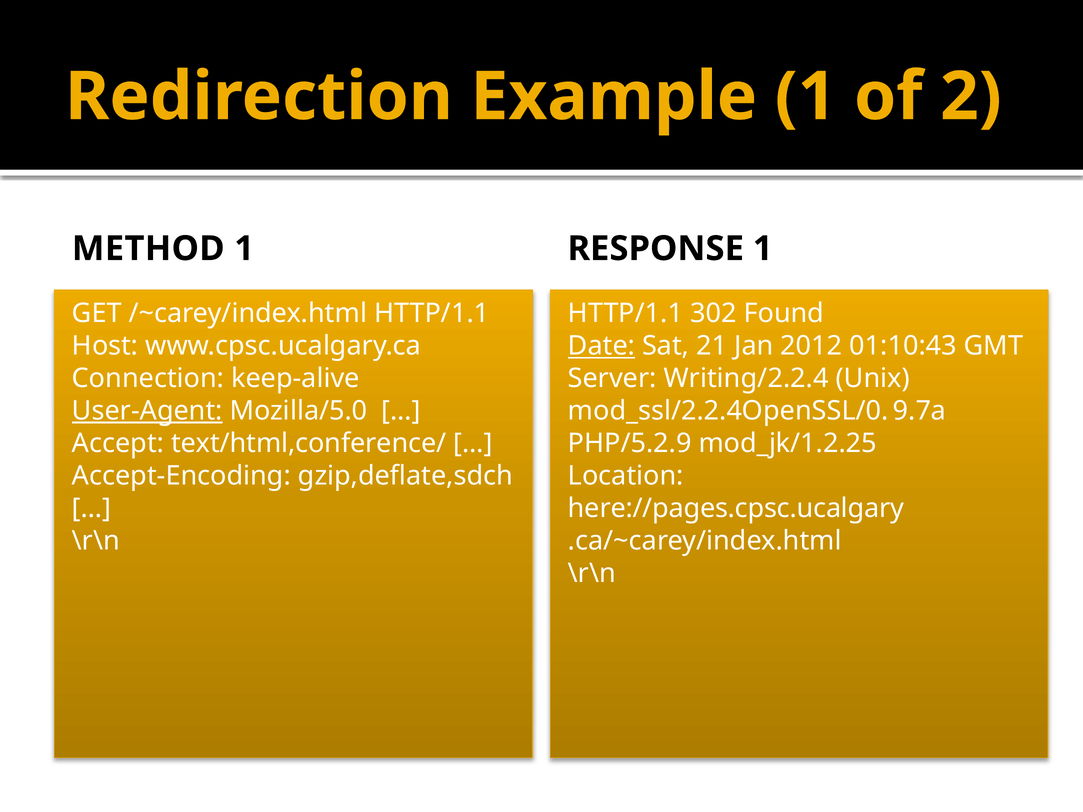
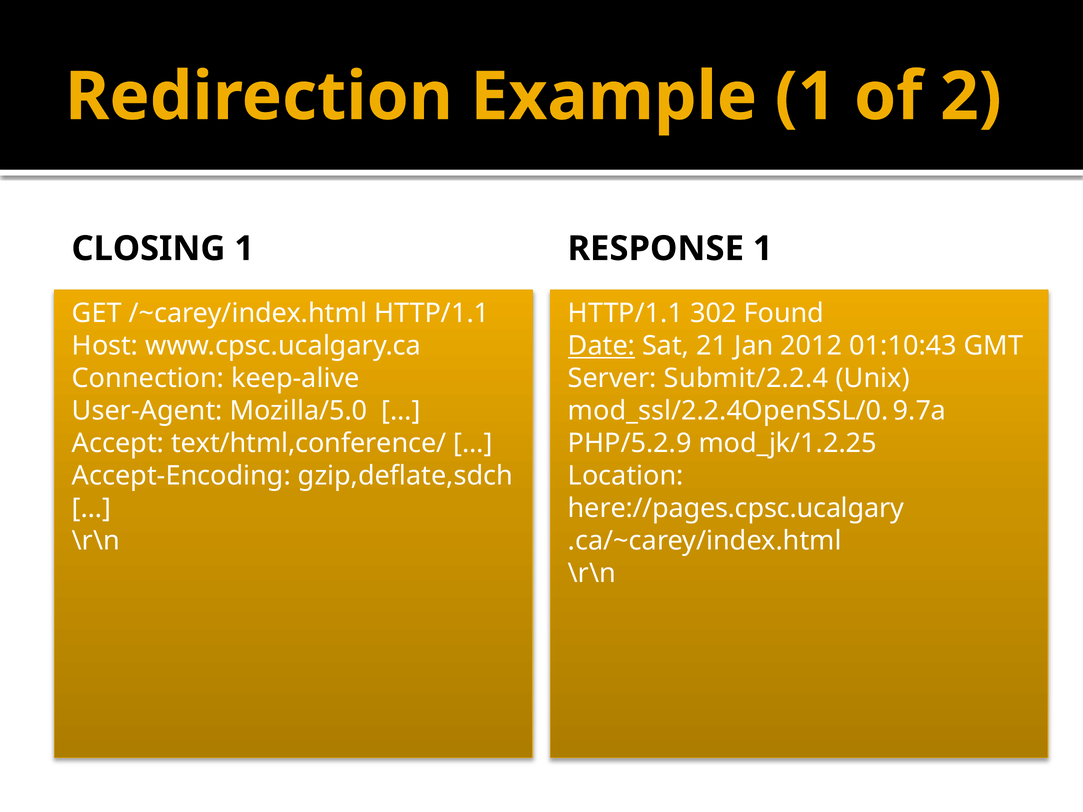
METHOD: METHOD -> CLOSING (148, 249)
Writing/2.2.4: Writing/2.2.4 -> Submit/2.2.4 (746, 379)
User-Agent underline: present -> none (147, 411)
